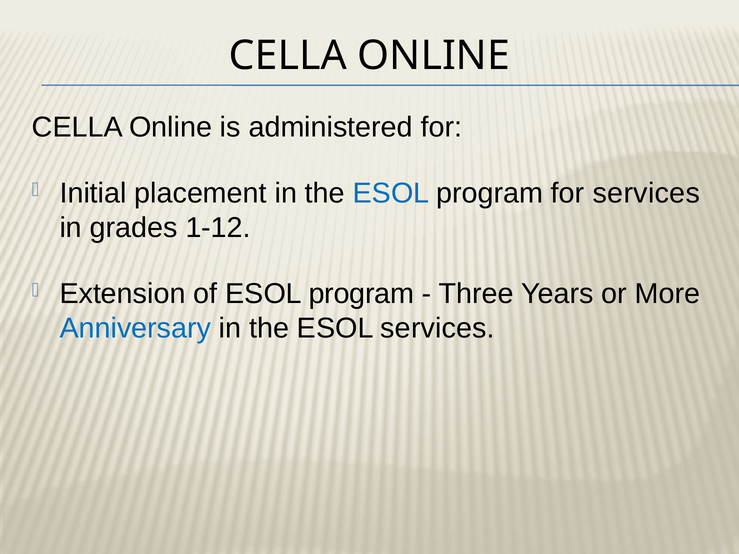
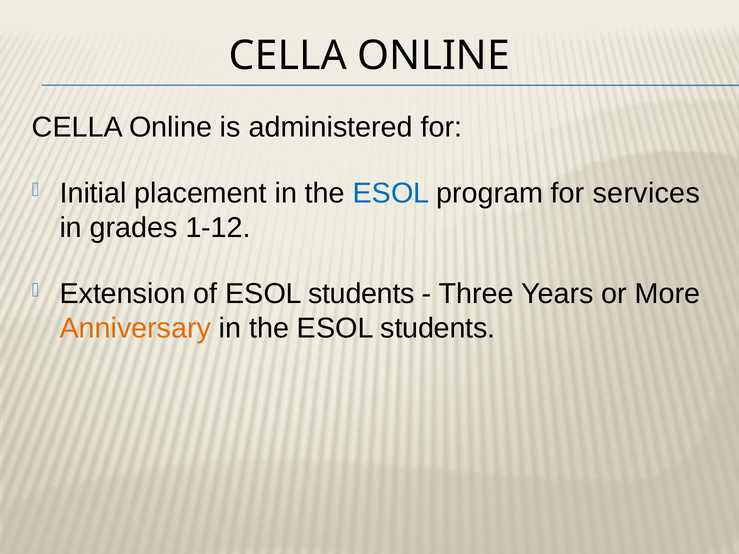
of ESOL program: program -> students (361, 294)
Anniversary colour: blue -> orange (135, 328)
the ESOL services: services -> students (438, 328)
